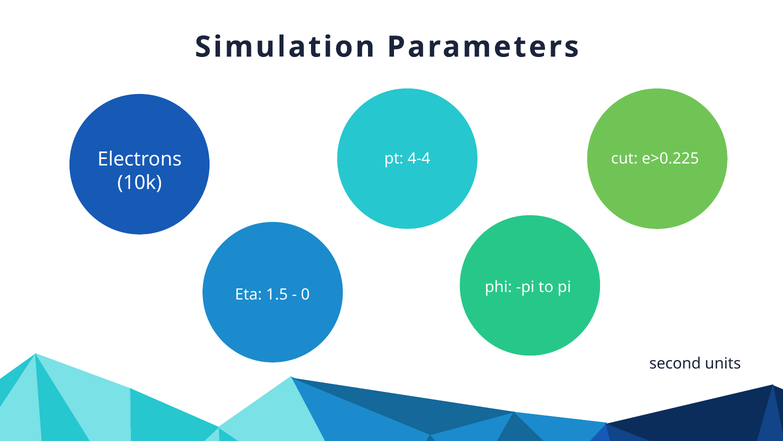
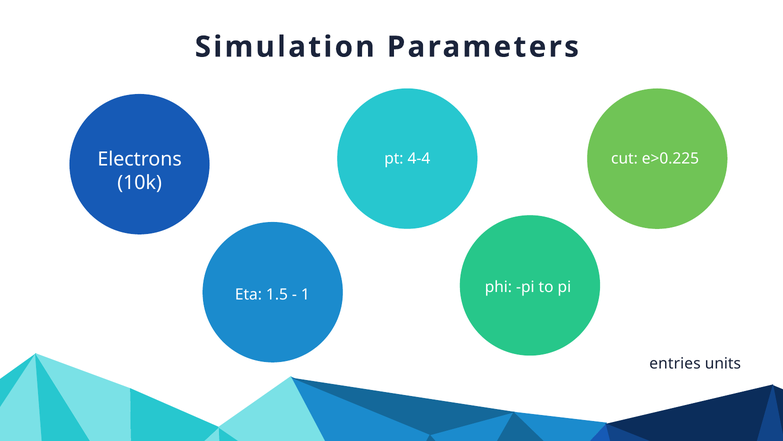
0: 0 -> 1 (305, 295)
second: second -> entries (675, 363)
